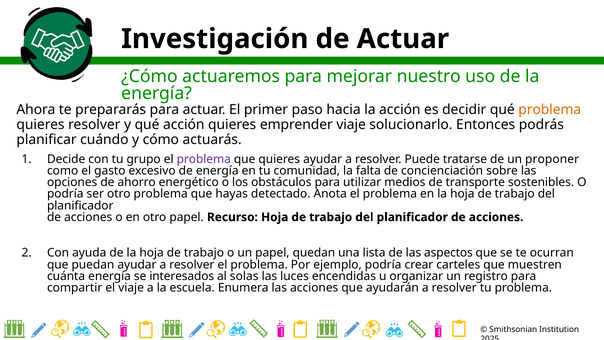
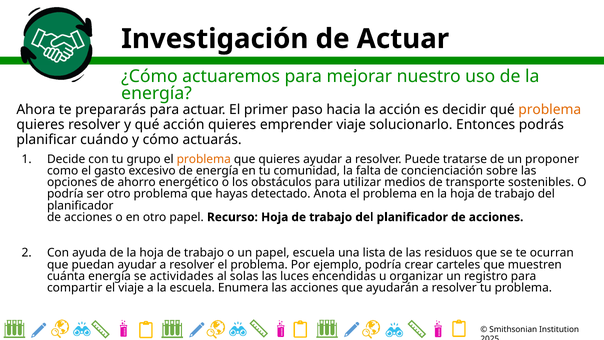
problema colour: purple -> orange (204, 159)
papel quedan: quedan -> escuela (314, 253)
aspectos: aspectos -> residuos (448, 253)
interesados: interesados -> actividades (182, 276)
